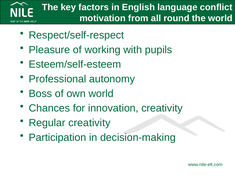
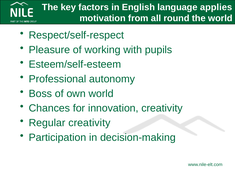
conflict: conflict -> applies (216, 7)
